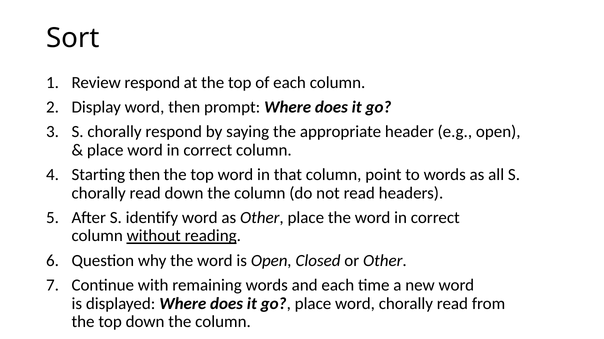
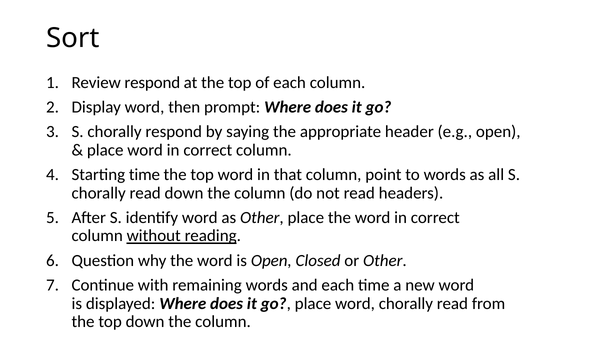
Starting then: then -> time (144, 175)
